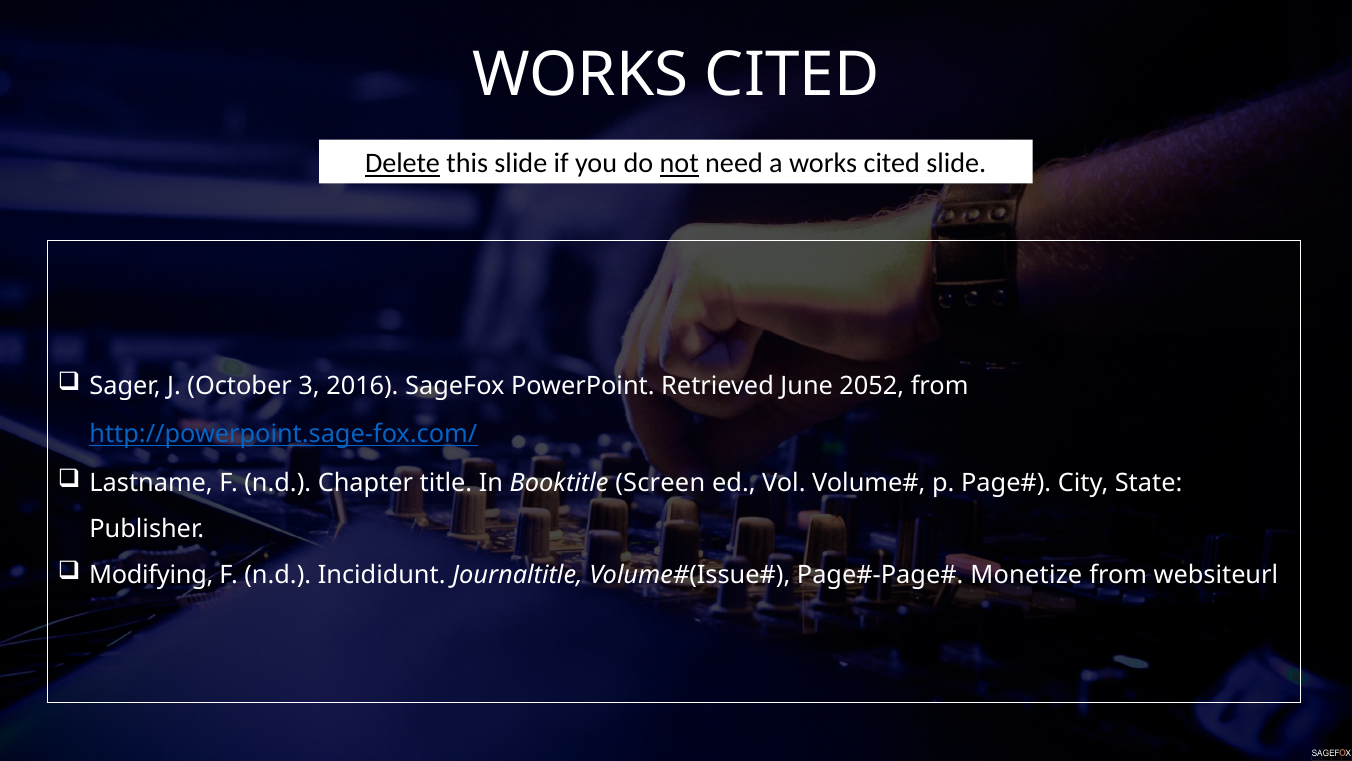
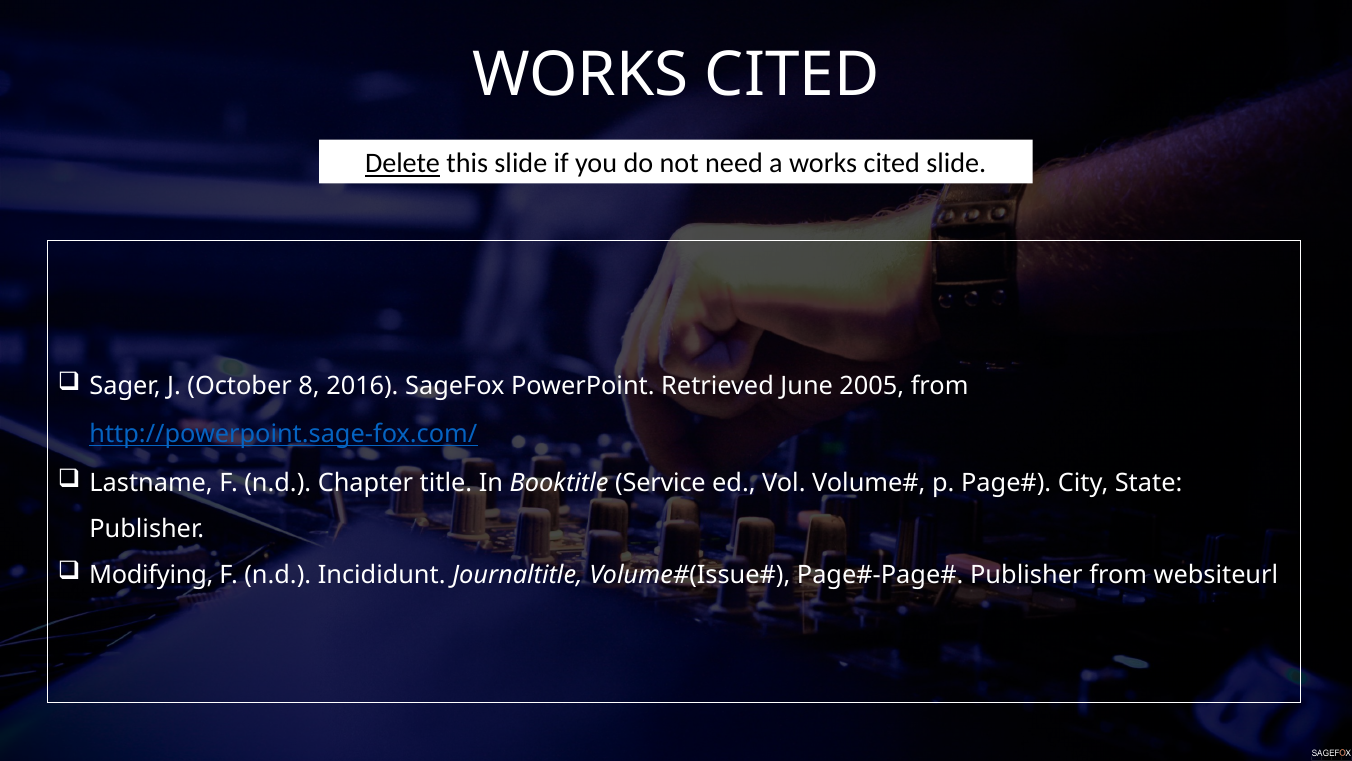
not underline: present -> none (679, 163)
3: 3 -> 8 (309, 386)
2052: 2052 -> 2005 (872, 386)
Screen: Screen -> Service (660, 483)
Monetize: Monetize -> Publisher (1026, 574)
